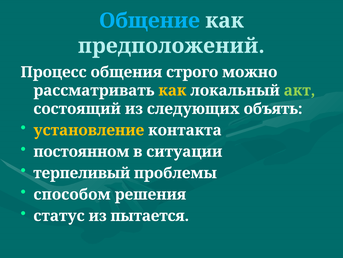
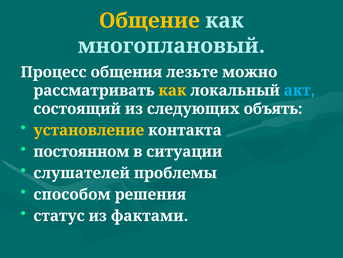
Общение colour: light blue -> yellow (150, 21)
предположений: предположений -> многоплановый (171, 46)
строго: строго -> лезьте (192, 72)
акт colour: light green -> light blue (300, 90)
терпеливый: терпеливый -> слушателей (82, 173)
пытается: пытается -> фактами (150, 215)
